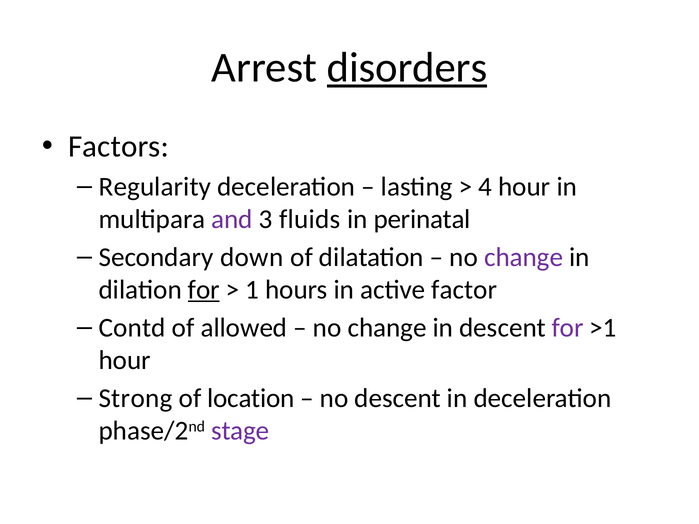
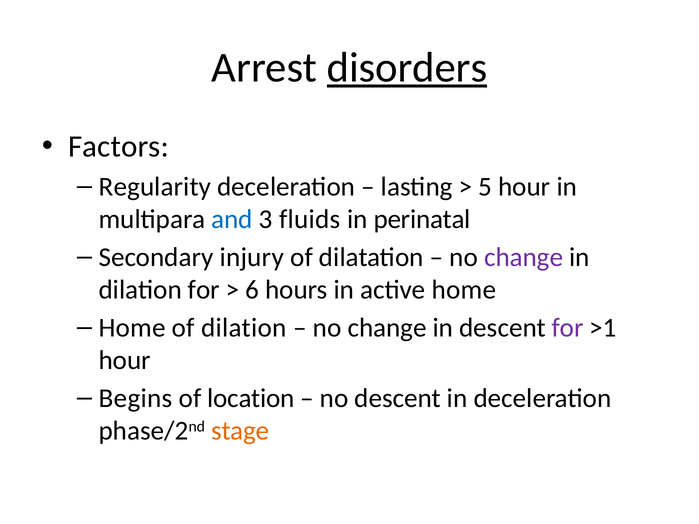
4: 4 -> 5 (485, 187)
and colour: purple -> blue (232, 219)
down: down -> injury (252, 257)
for underline: present -> none (204, 290)
1: 1 -> 6 (252, 290)
active factor: factor -> home (464, 290)
Contd: Contd -> Home (132, 328)
of allowed: allowed -> dilation (244, 328)
Strong: Strong -> Begins (136, 398)
stage colour: purple -> orange (240, 431)
